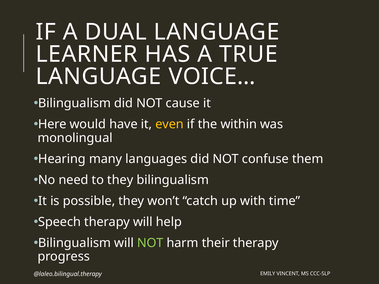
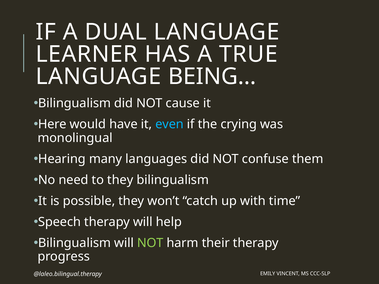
VOICE…: VOICE… -> BEING… (212, 77)
even colour: yellow -> light blue (170, 124)
within: within -> crying (239, 124)
